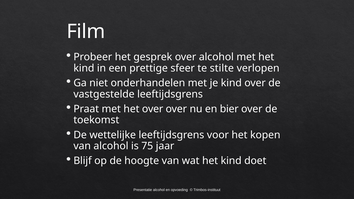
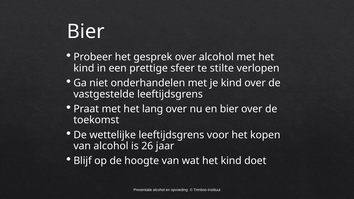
Film: Film -> Bier (86, 32)
het over: over -> lang (153, 109)
75: 75 -> 26 (147, 146)
